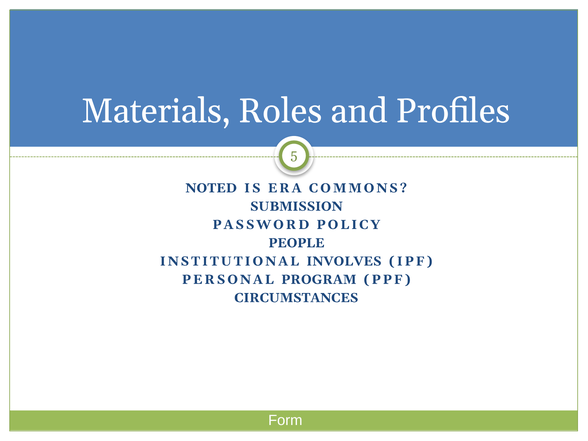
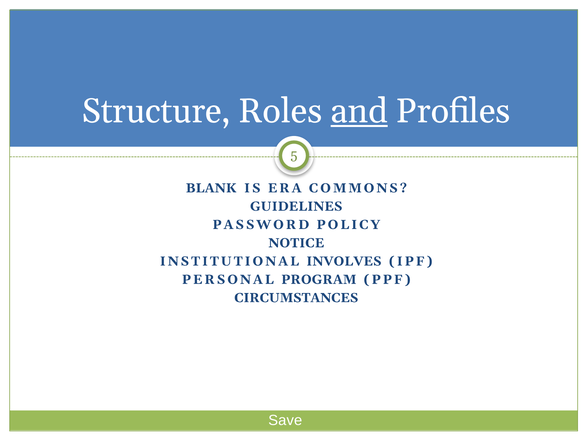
Materials: Materials -> Structure (156, 111)
and underline: none -> present (359, 111)
NOTED: NOTED -> BLANK (211, 188)
SUBMISSION: SUBMISSION -> GUIDELINES (296, 206)
PEOPLE: PEOPLE -> NOTICE (296, 243)
Form: Form -> Save (285, 420)
